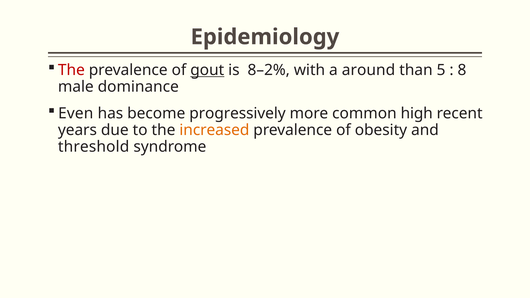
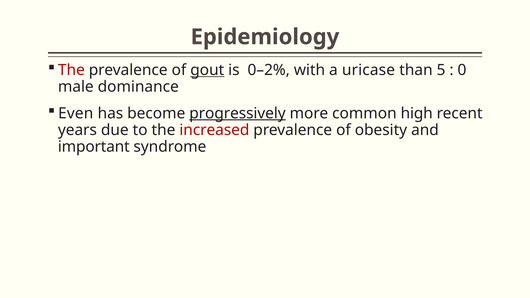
8–2%: 8–2% -> 0–2% (269, 70)
around: around -> uricase (368, 70)
8: 8 -> 0 (462, 70)
progressively underline: none -> present (237, 113)
increased colour: orange -> red (214, 130)
threshold: threshold -> important (94, 147)
